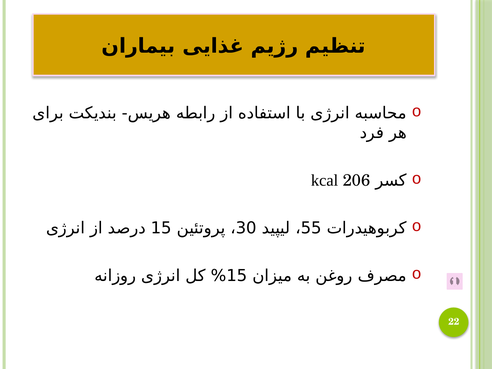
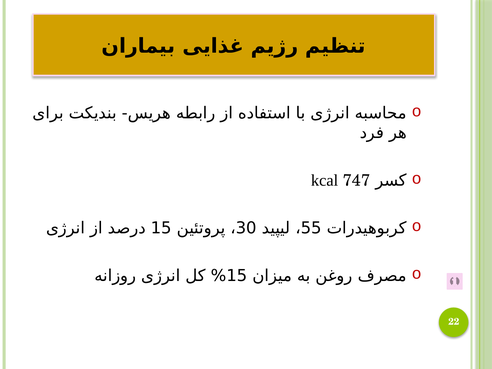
206: 206 -> 747 (356, 180)
